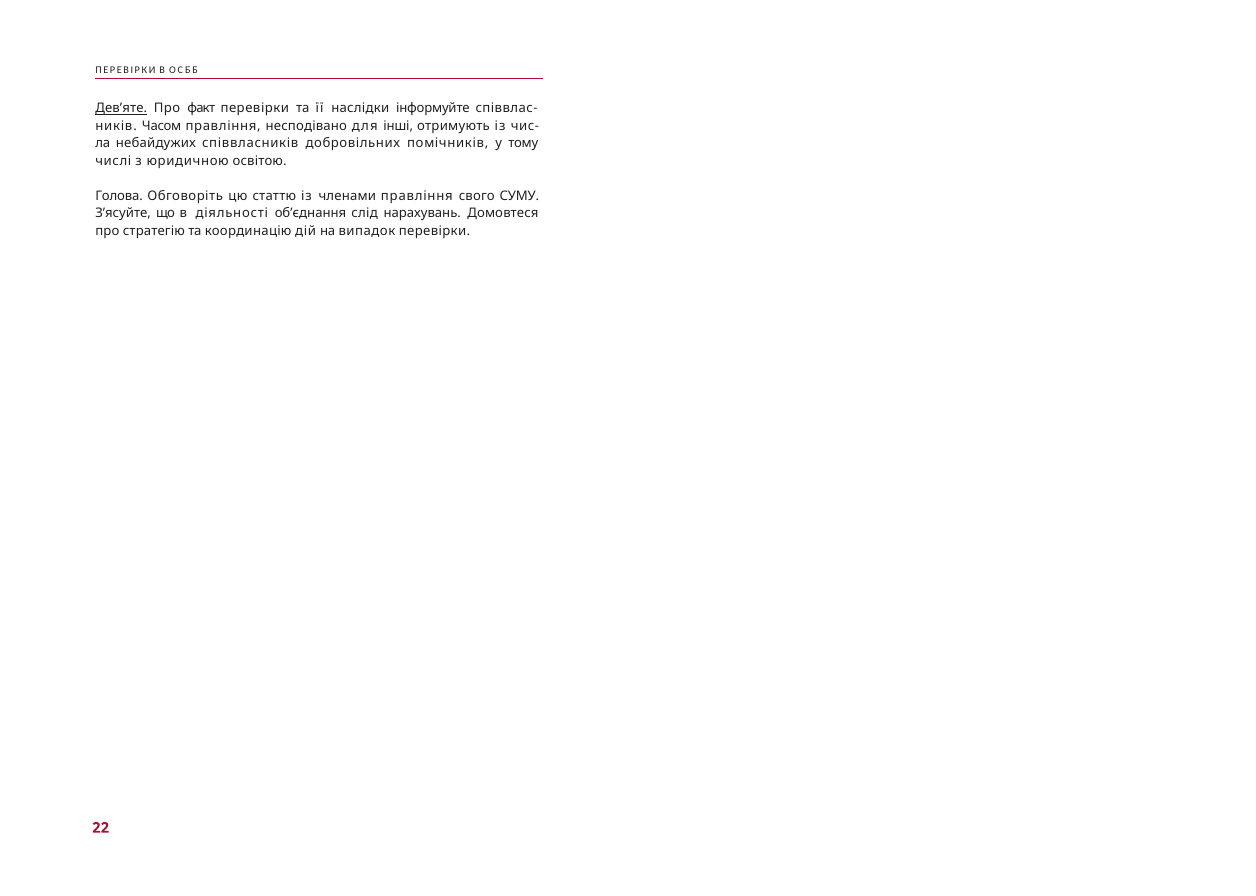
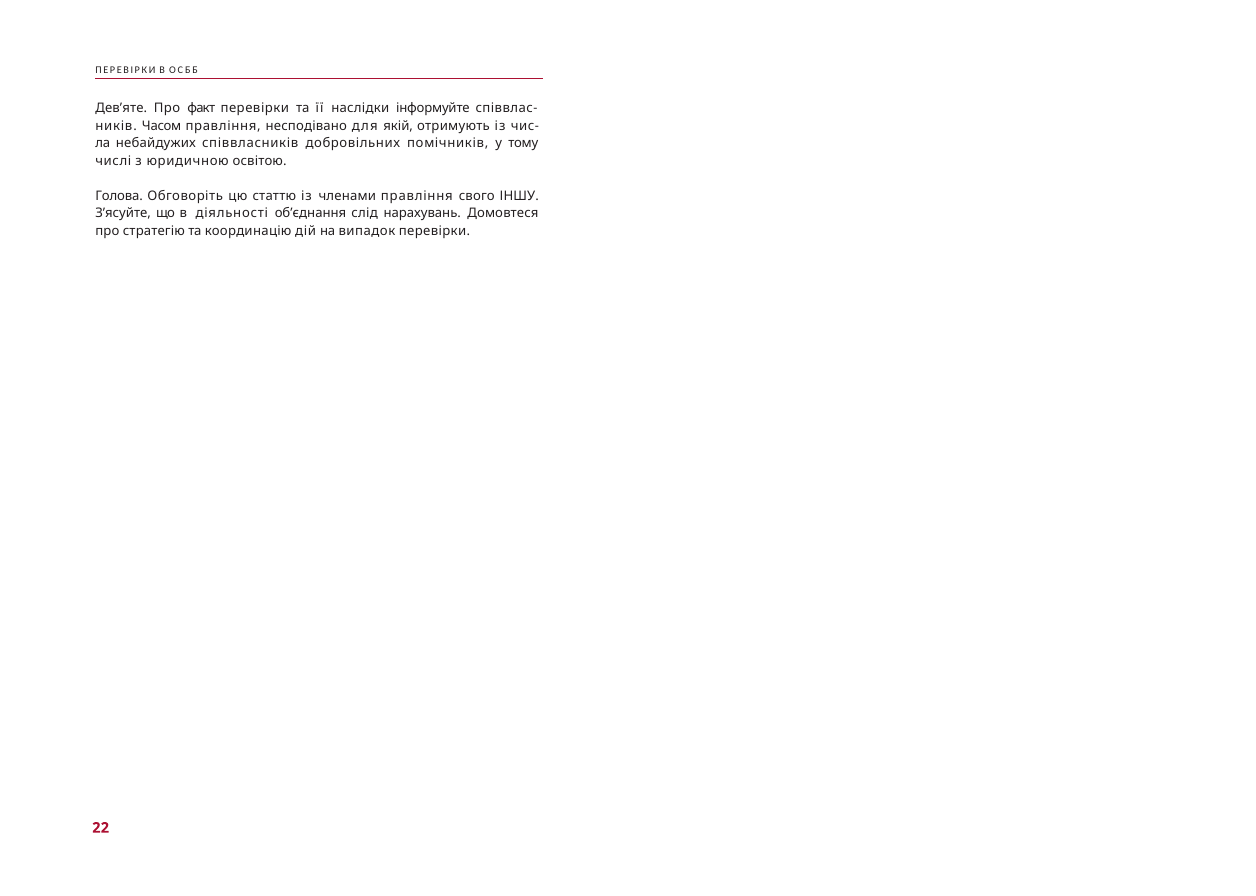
Дев’яте underline: present -> none (121, 108)
інші: інші -> якій (398, 126)
СУМУ: СУМУ -> ІНШУ (519, 196)
